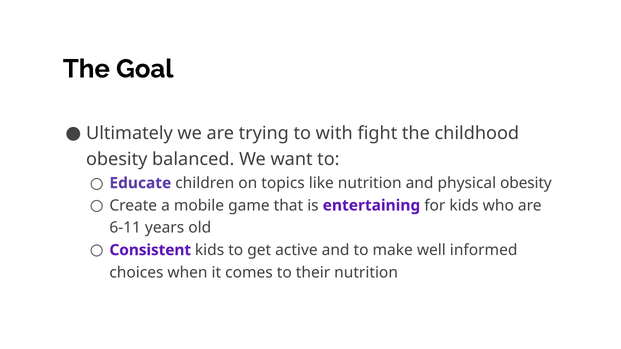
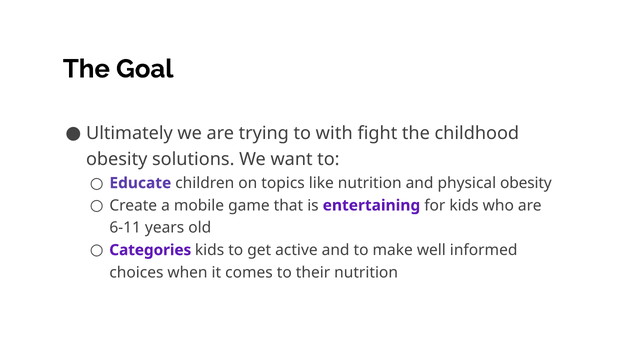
balanced: balanced -> solutions (193, 159)
Consistent: Consistent -> Categories (150, 250)
